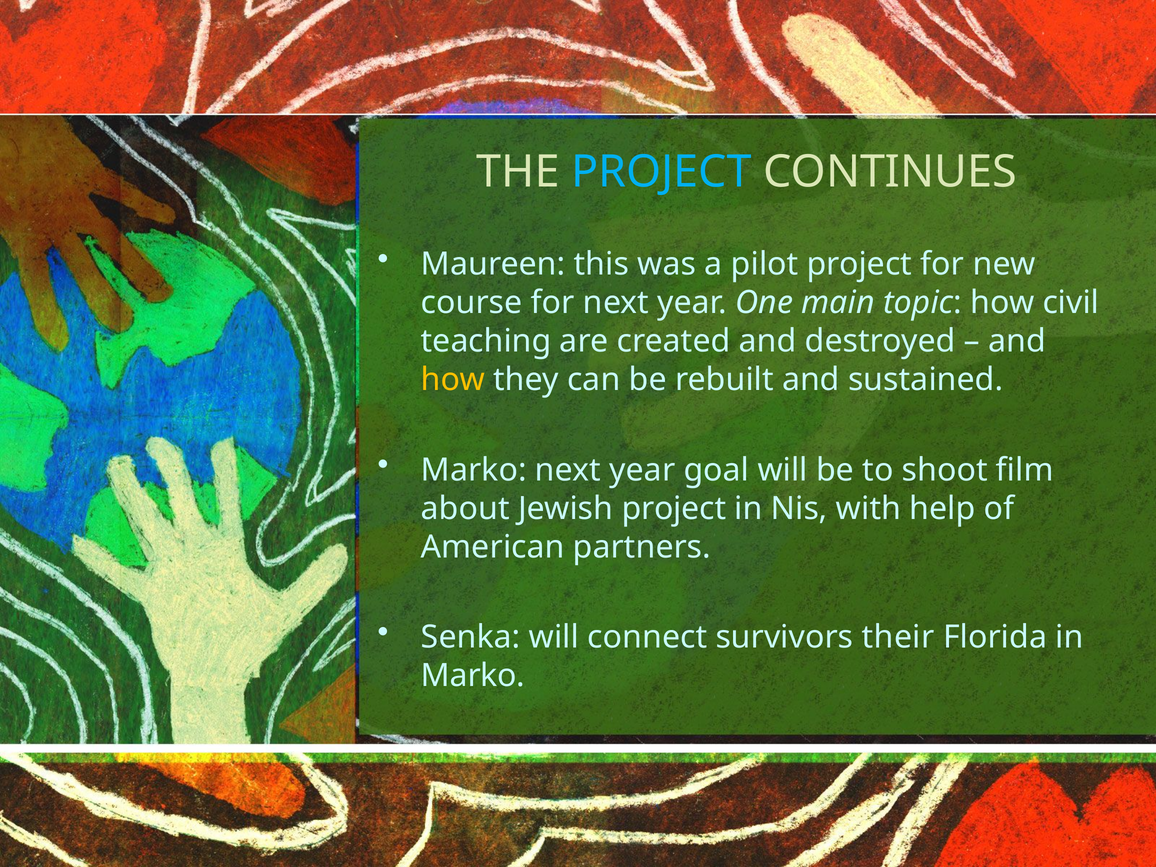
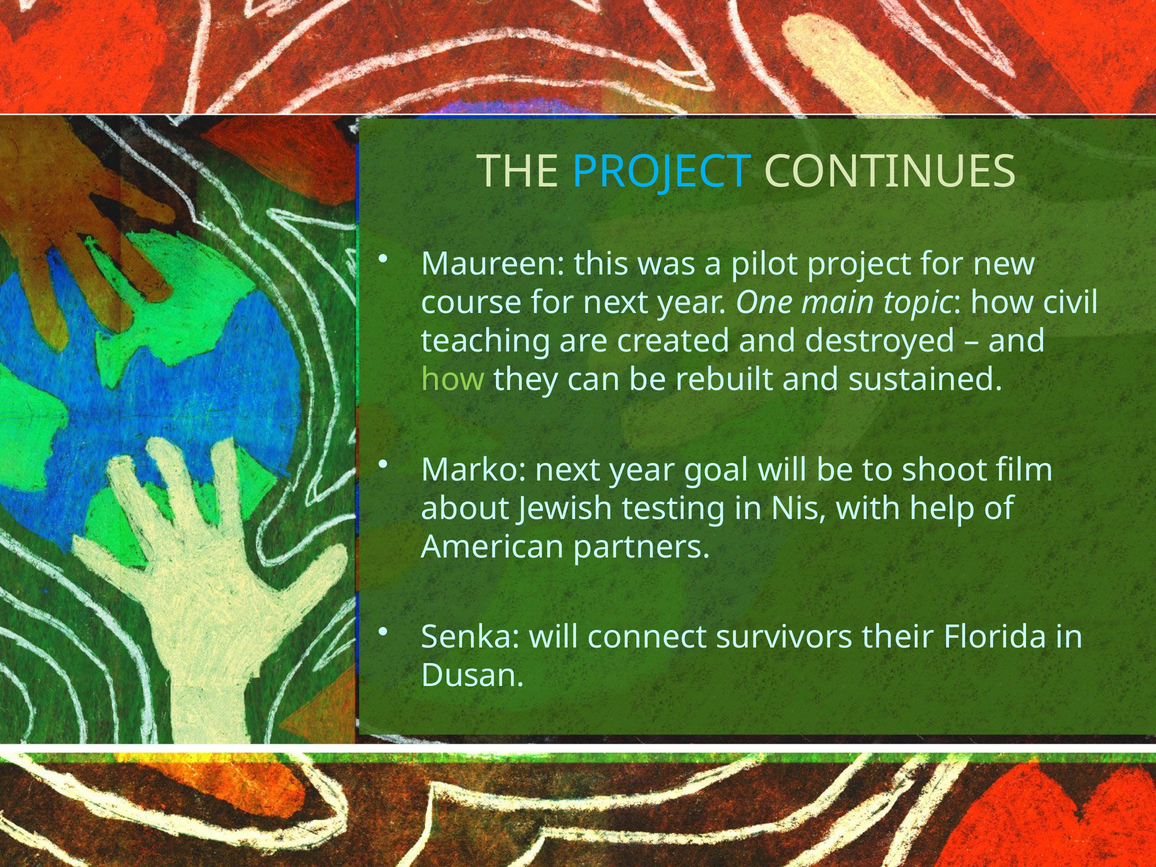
how colour: yellow -> light green (453, 380)
Jewish project: project -> testing (674, 509)
Marko: Marko -> Dusan (473, 676)
